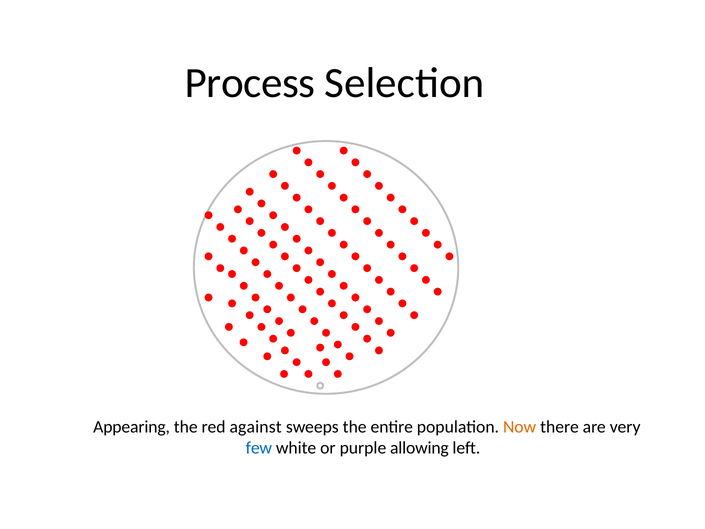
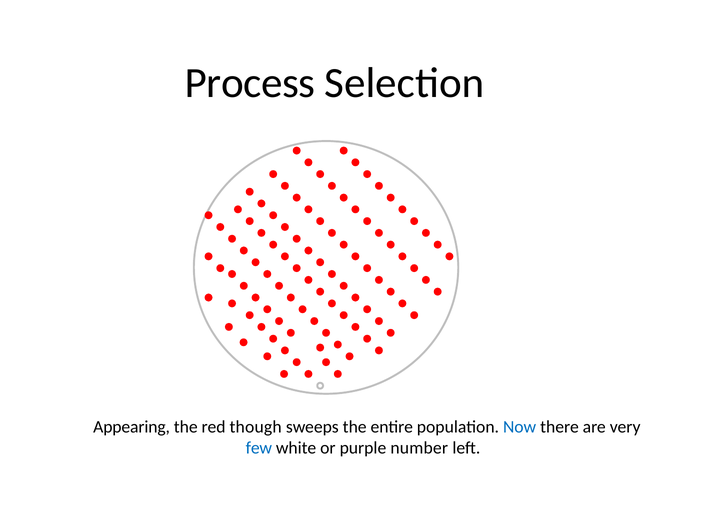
against: against -> though (256, 427)
Now colour: orange -> blue (520, 427)
allowing: allowing -> number (419, 448)
